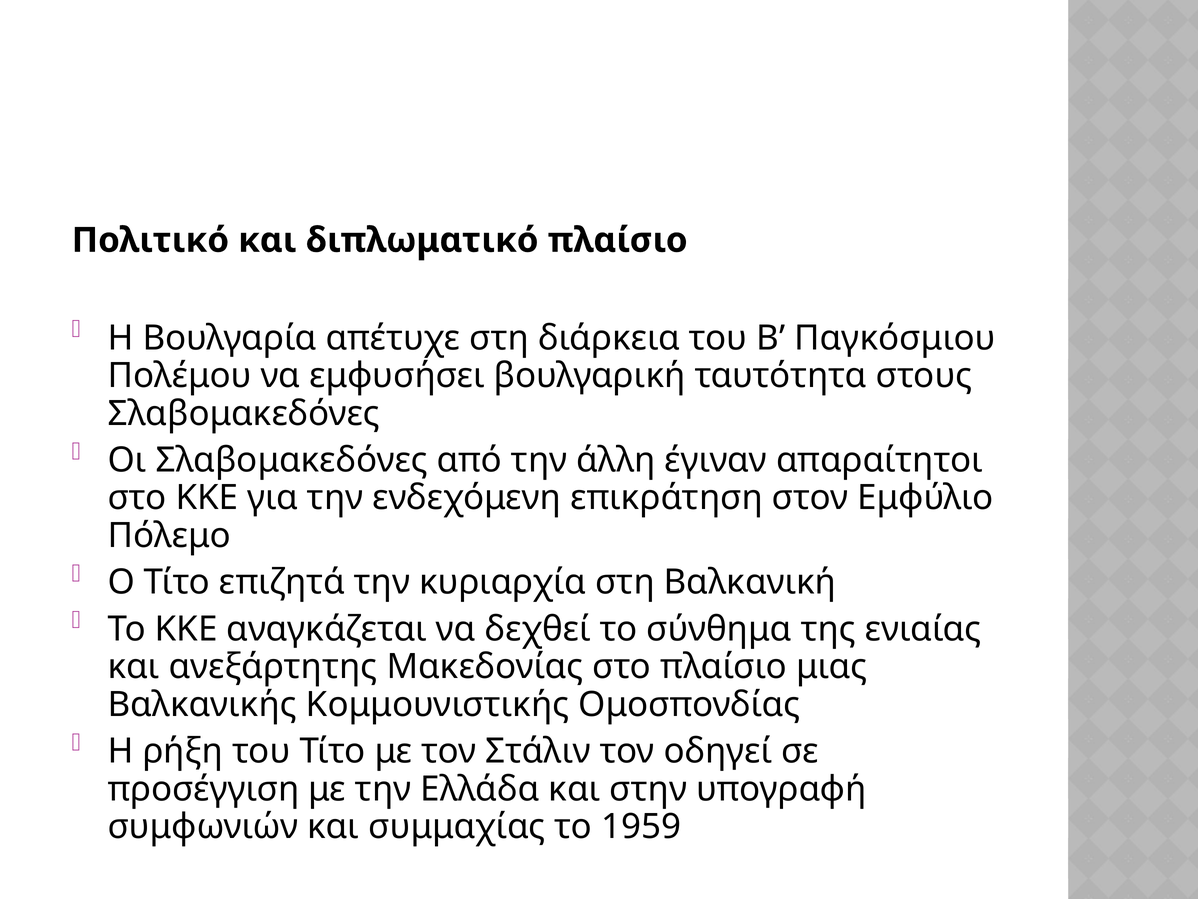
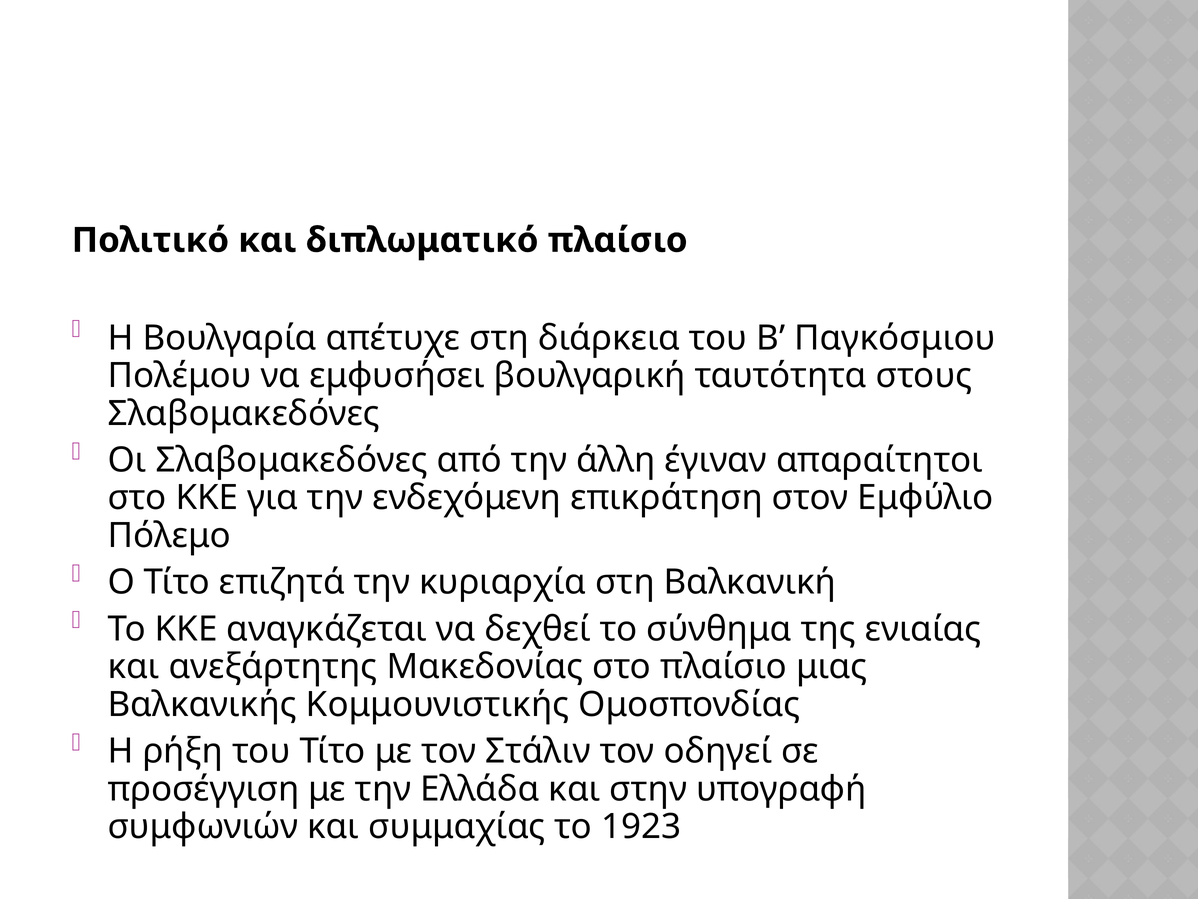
1959: 1959 -> 1923 (641, 826)
